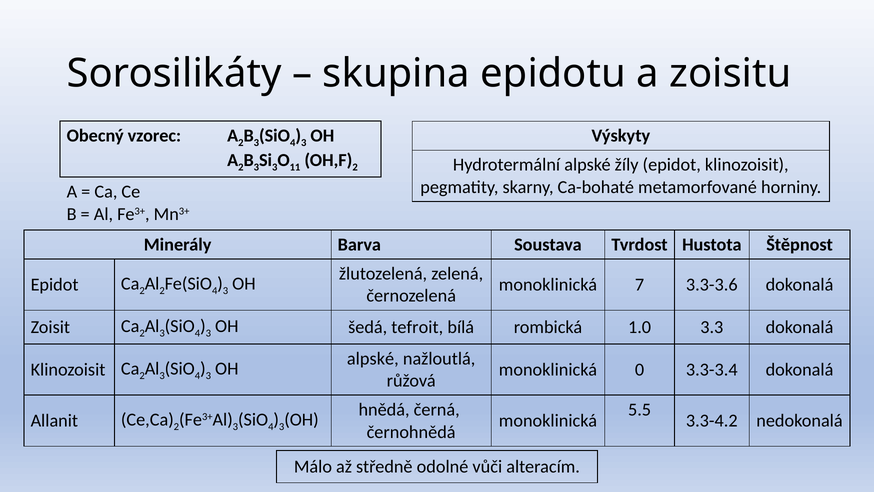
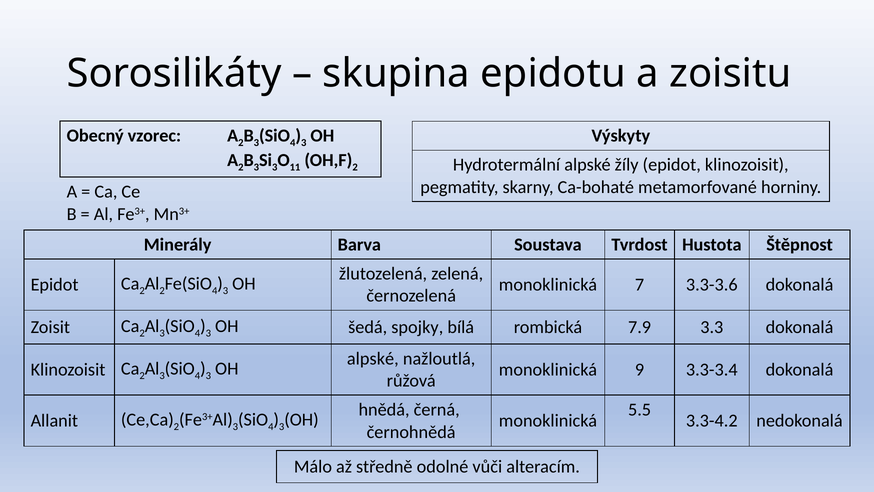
tefroit: tefroit -> spojky (417, 327)
1.0: 1.0 -> 7.9 (640, 327)
0: 0 -> 9 (640, 369)
